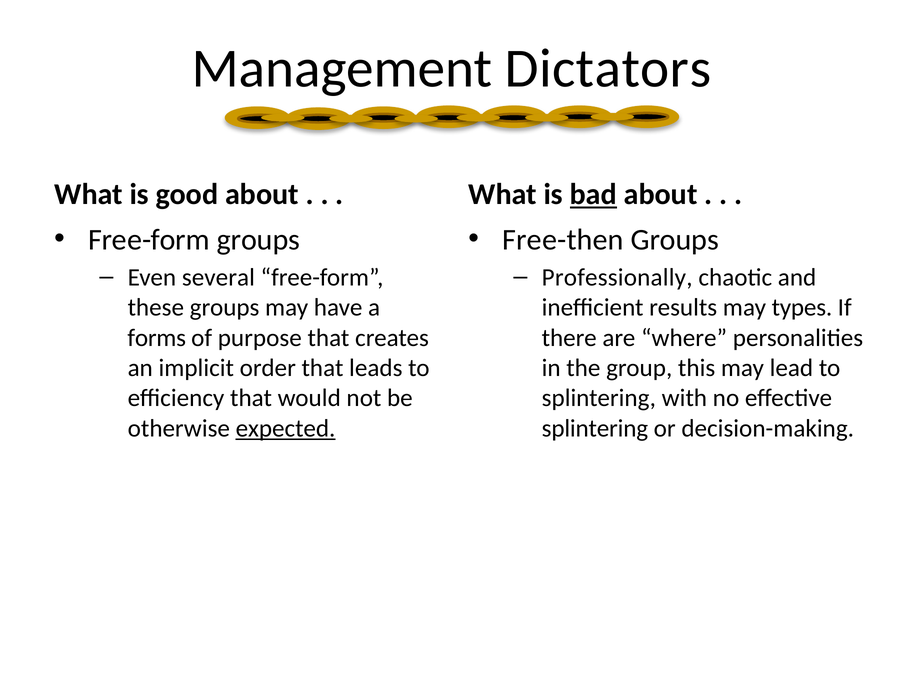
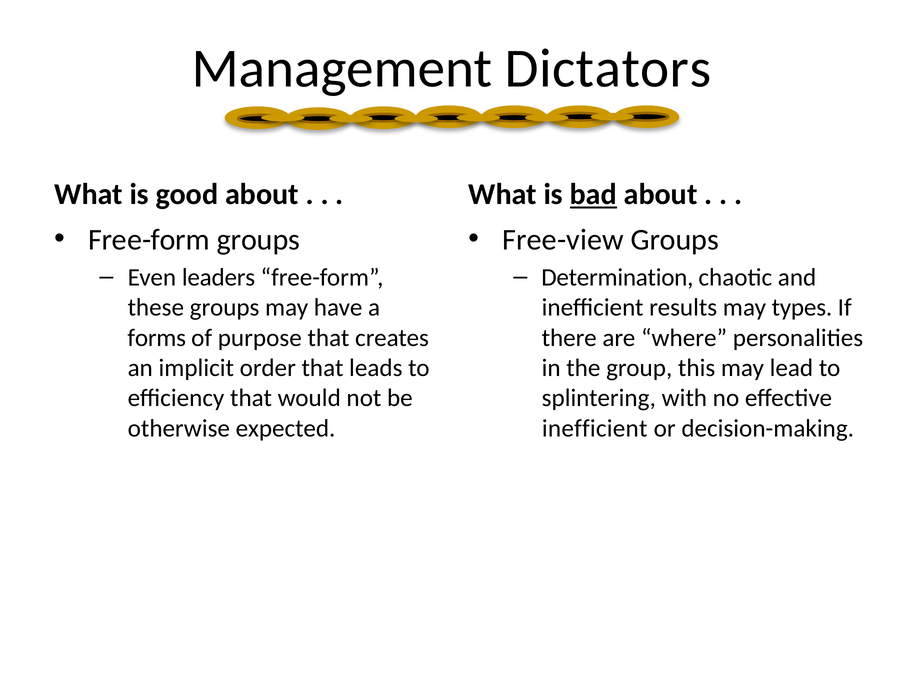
Free-then: Free-then -> Free-view (563, 240)
several: several -> leaders (219, 278)
Professionally: Professionally -> Determination (617, 278)
expected underline: present -> none (286, 428)
splintering: splintering -> inefficient (595, 428)
